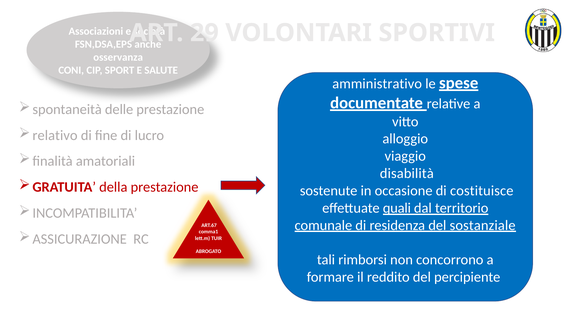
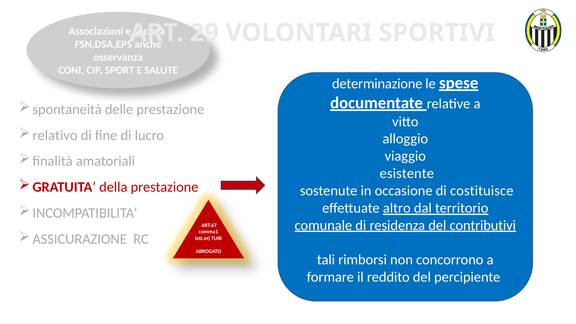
amministrativo: amministrativo -> determinazione (377, 84)
disabilità: disabilità -> esistente (407, 173)
quali: quali -> altro (397, 208)
sostanziale: sostanziale -> contributivi (483, 225)
